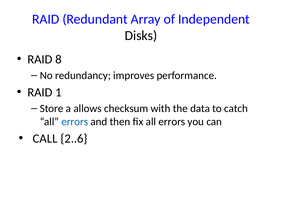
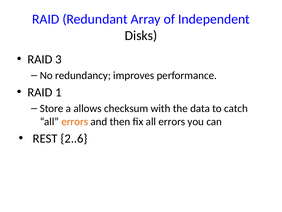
8: 8 -> 3 (58, 59)
errors colour: blue -> orange (75, 121)
CALL: CALL -> REST (45, 138)
